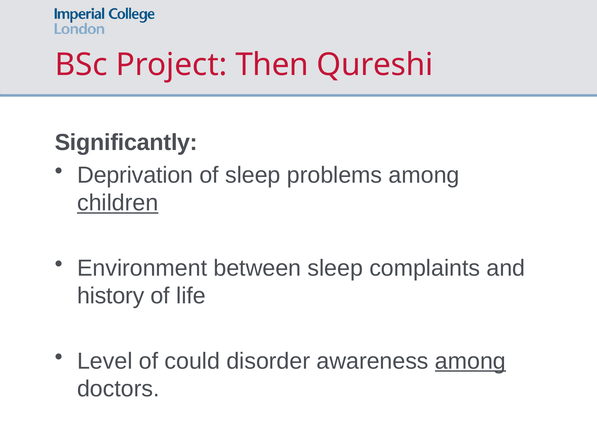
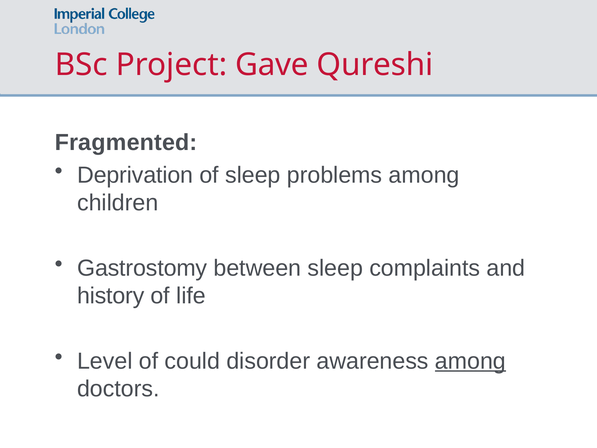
Then: Then -> Gave (272, 65)
Significantly: Significantly -> Fragmented (126, 142)
children underline: present -> none (118, 203)
Environment: Environment -> Gastrostomy (142, 268)
